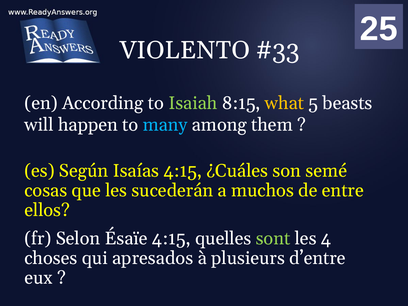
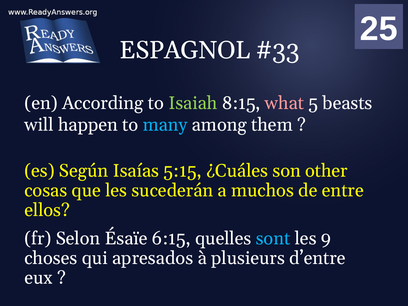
VIOLENTO: VIOLENTO -> ESPAGNOL (185, 50)
what colour: yellow -> pink (285, 103)
Isaías 4:15: 4:15 -> 5:15 (183, 171)
semé: semé -> other (326, 171)
Ésaïe 4:15: 4:15 -> 6:15 (171, 239)
sont colour: light green -> light blue (273, 239)
4: 4 -> 9 (326, 239)
